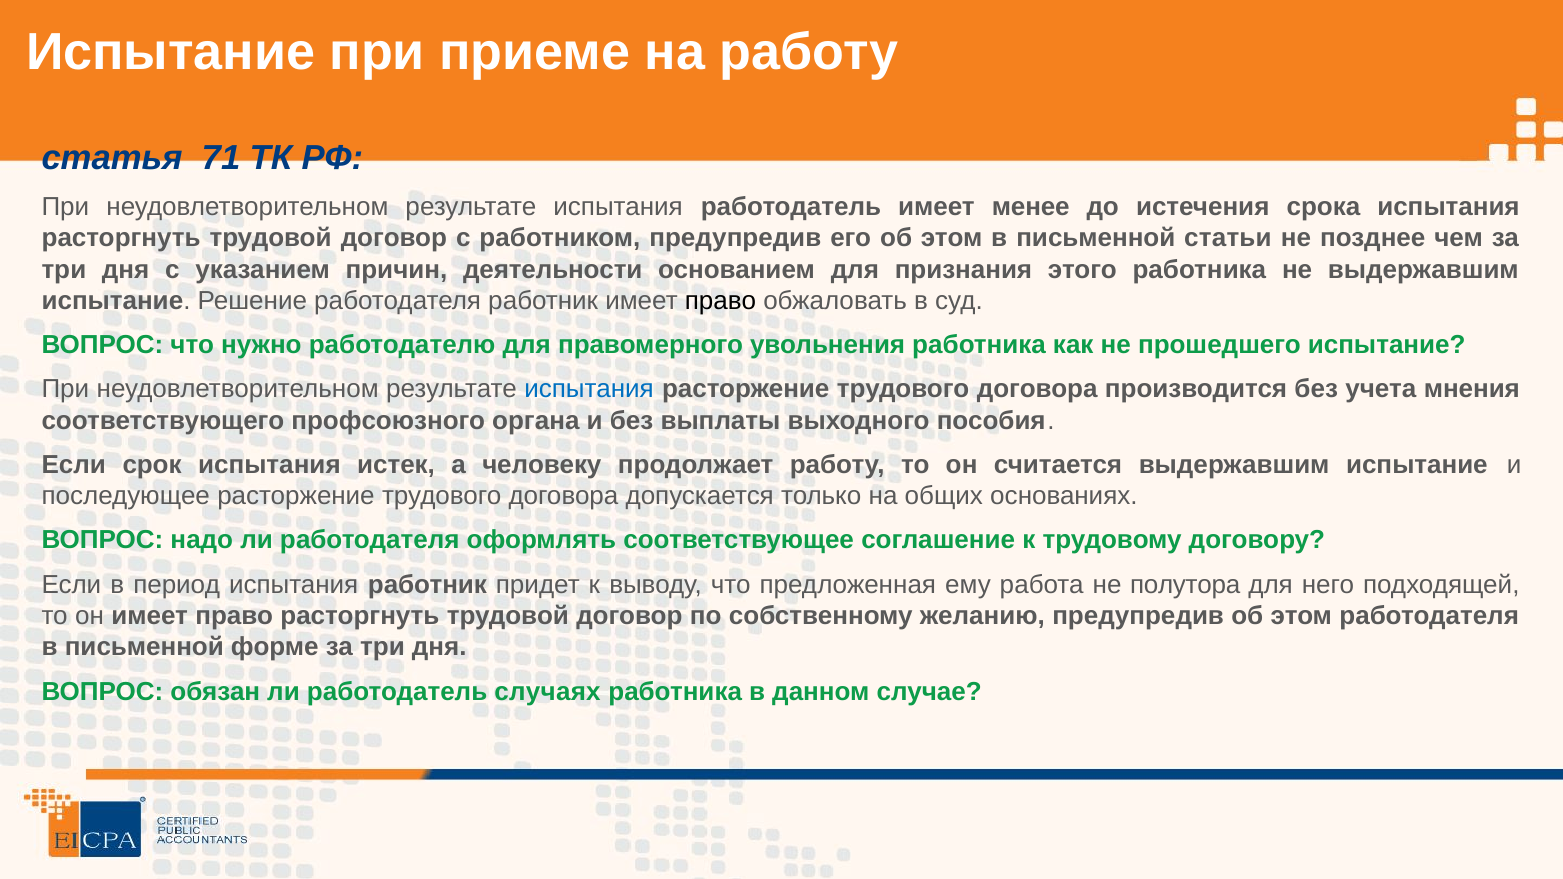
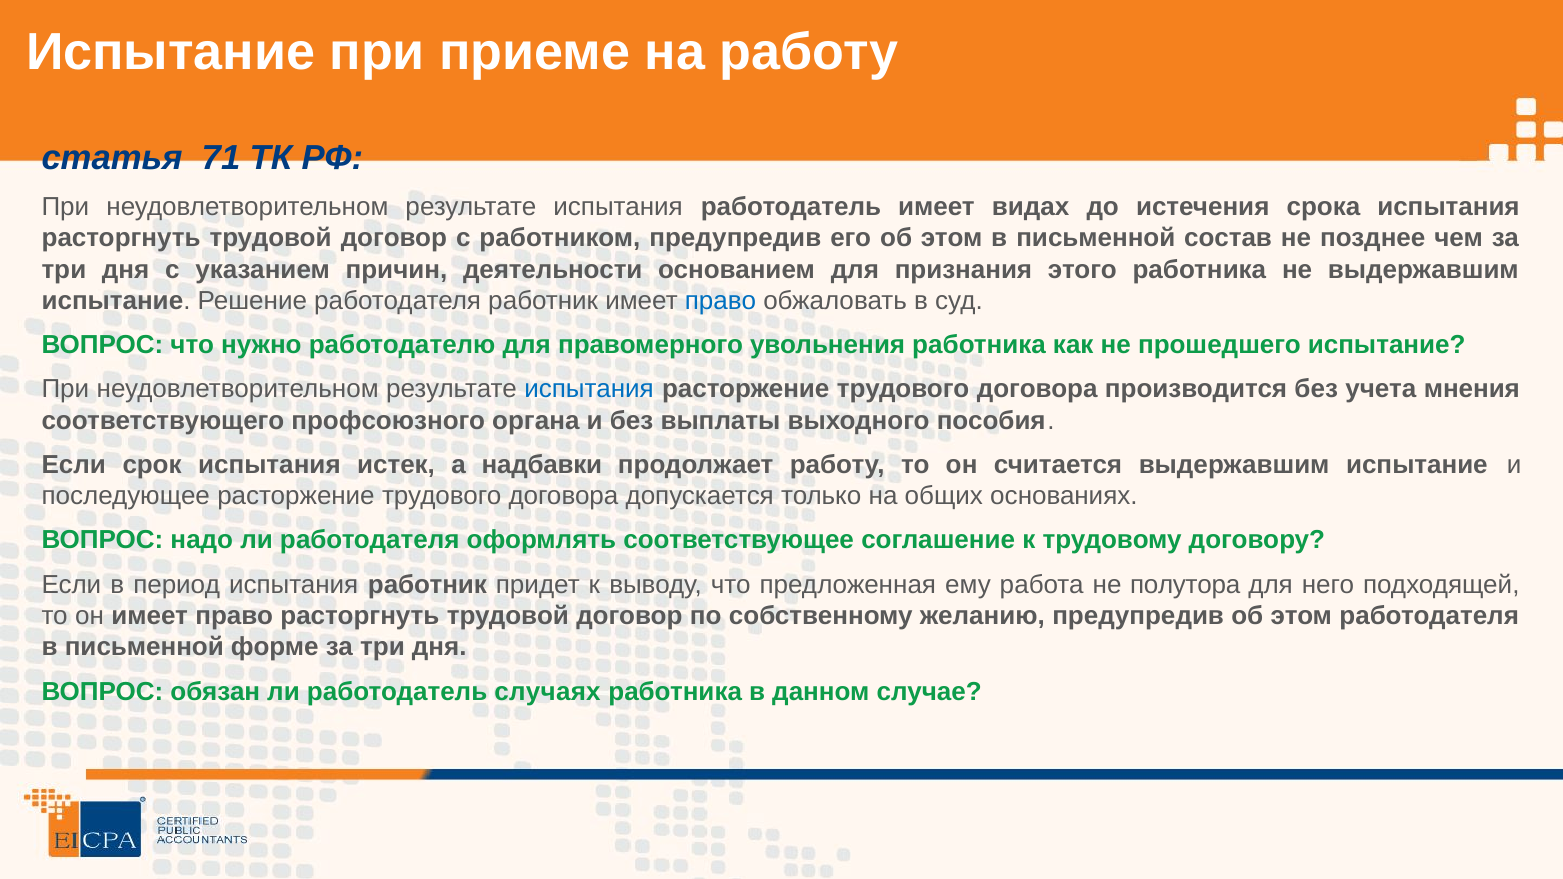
менее: менее -> видах (1031, 207)
статьи: статьи -> состав (1228, 238)
право colour: black -> blue (720, 301)
человеку: человеку -> надбавки (542, 465)
